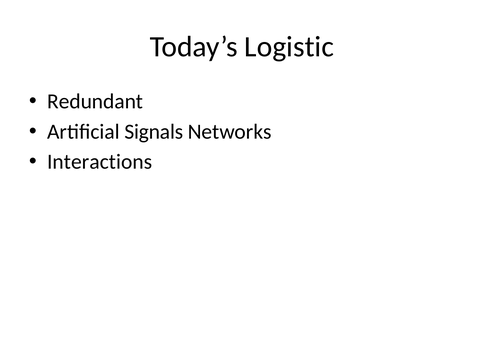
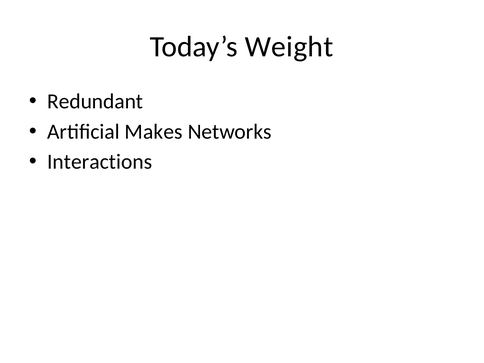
Logistic: Logistic -> Weight (289, 47)
Signals: Signals -> Makes (154, 132)
